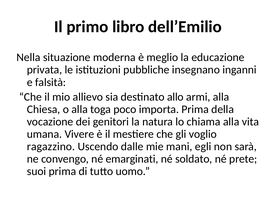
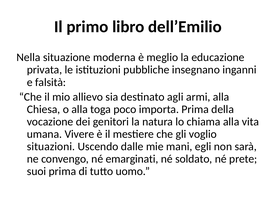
allo: allo -> agli (175, 97)
ragazzino: ragazzino -> situazioni (51, 147)
